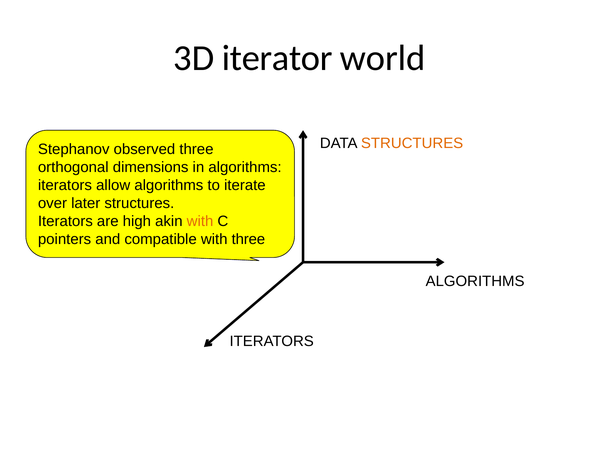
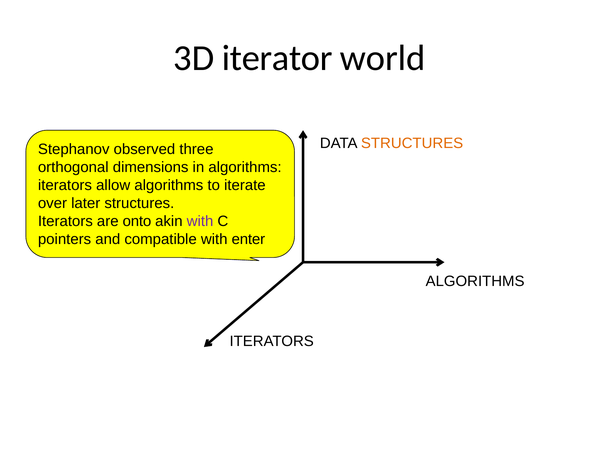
high: high -> onto (137, 221)
with colour: orange -> purple (200, 221)
with three: three -> enter (248, 239)
